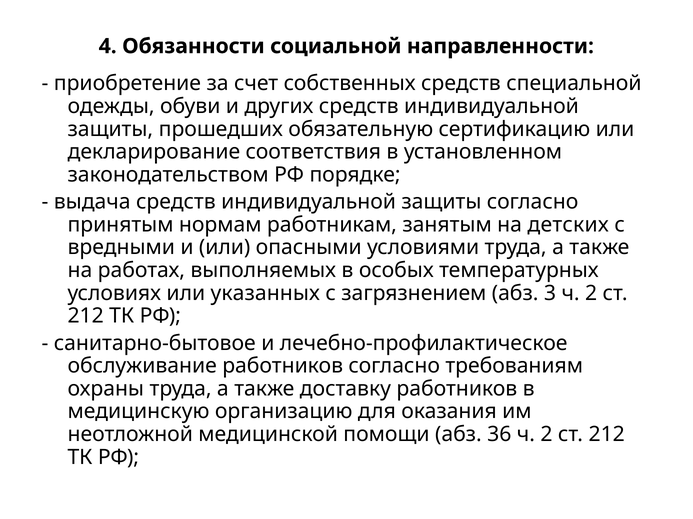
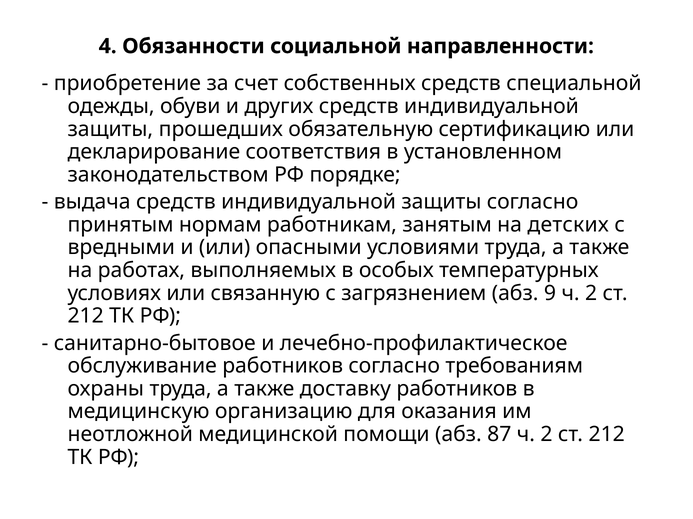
указанных: указанных -> связанную (265, 294)
3: 3 -> 9 (550, 294)
36: 36 -> 87 (499, 435)
